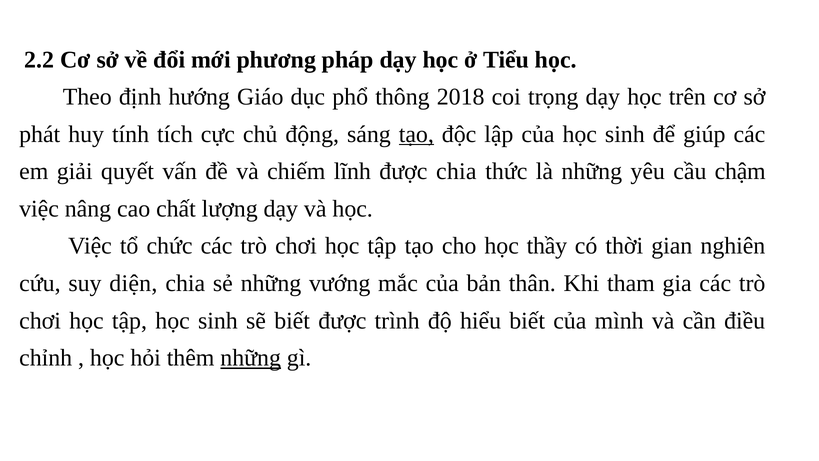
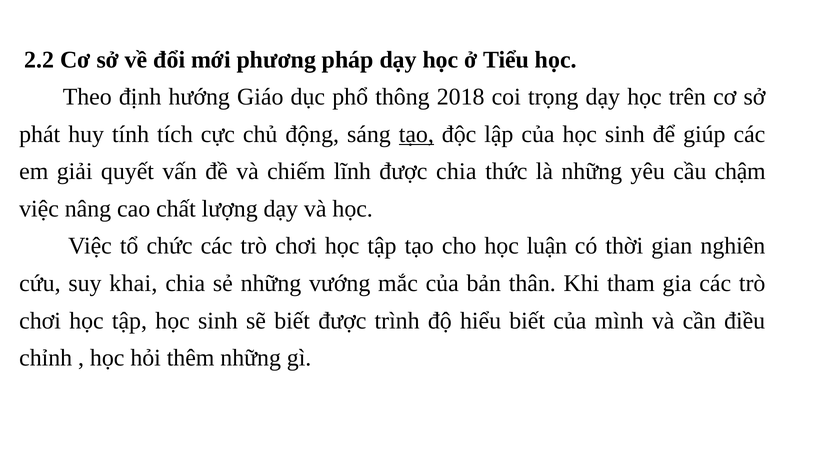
thầy: thầy -> luận (547, 246)
diện: diện -> khai (133, 283)
những underline: present -> none (251, 358)
